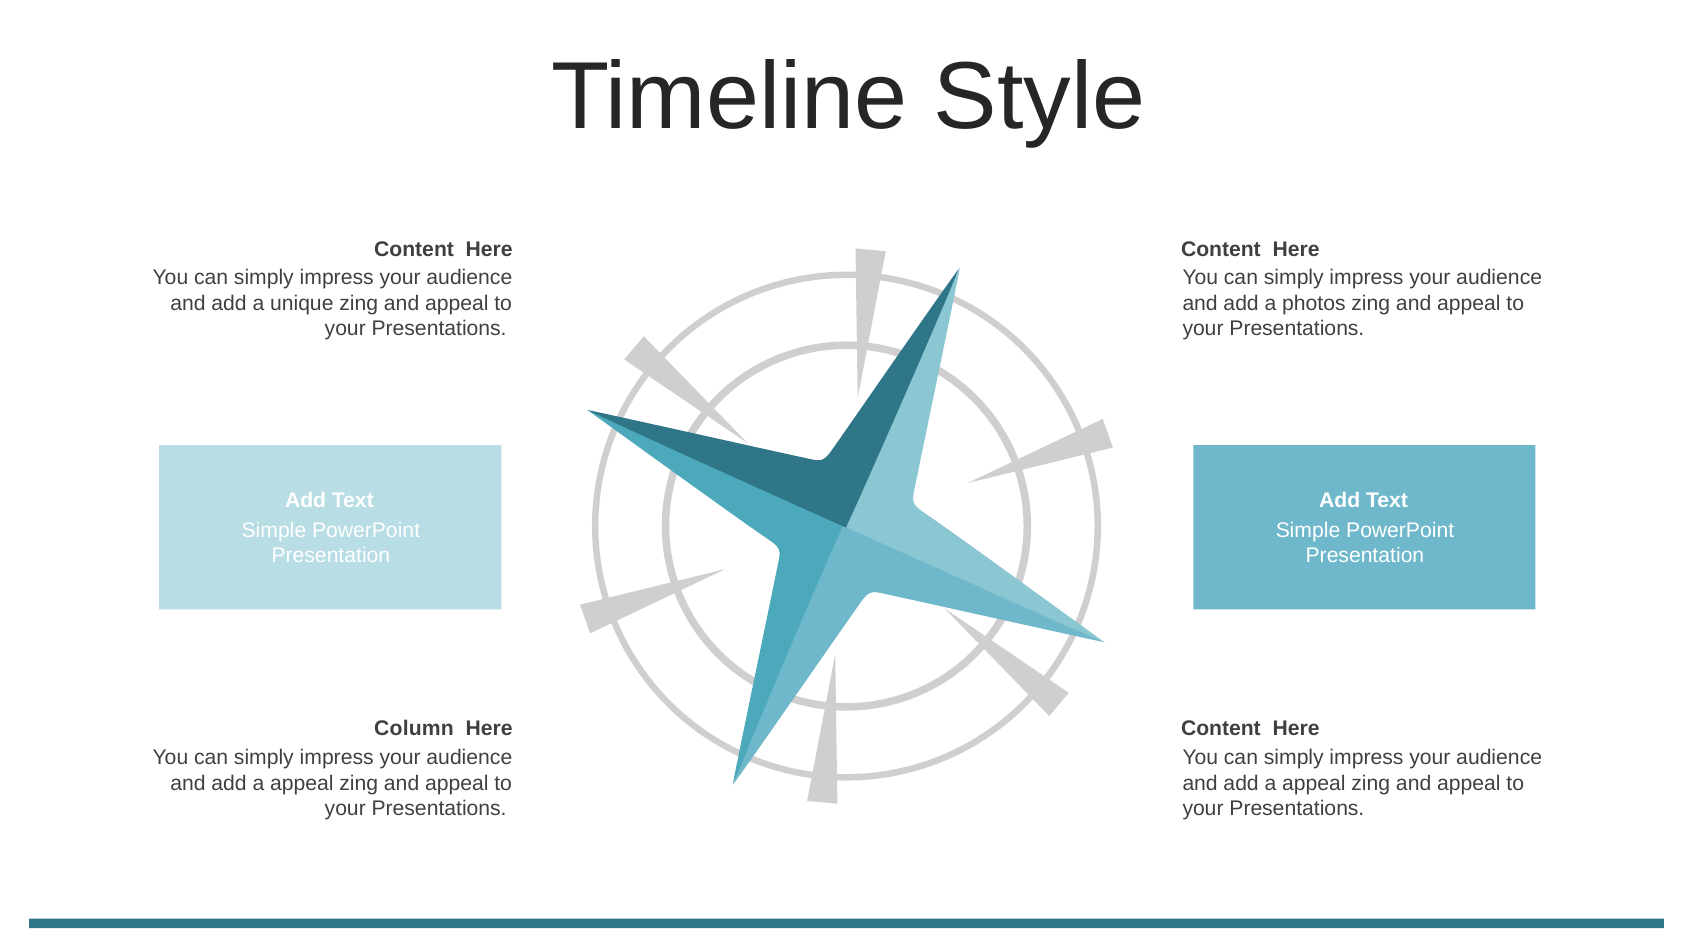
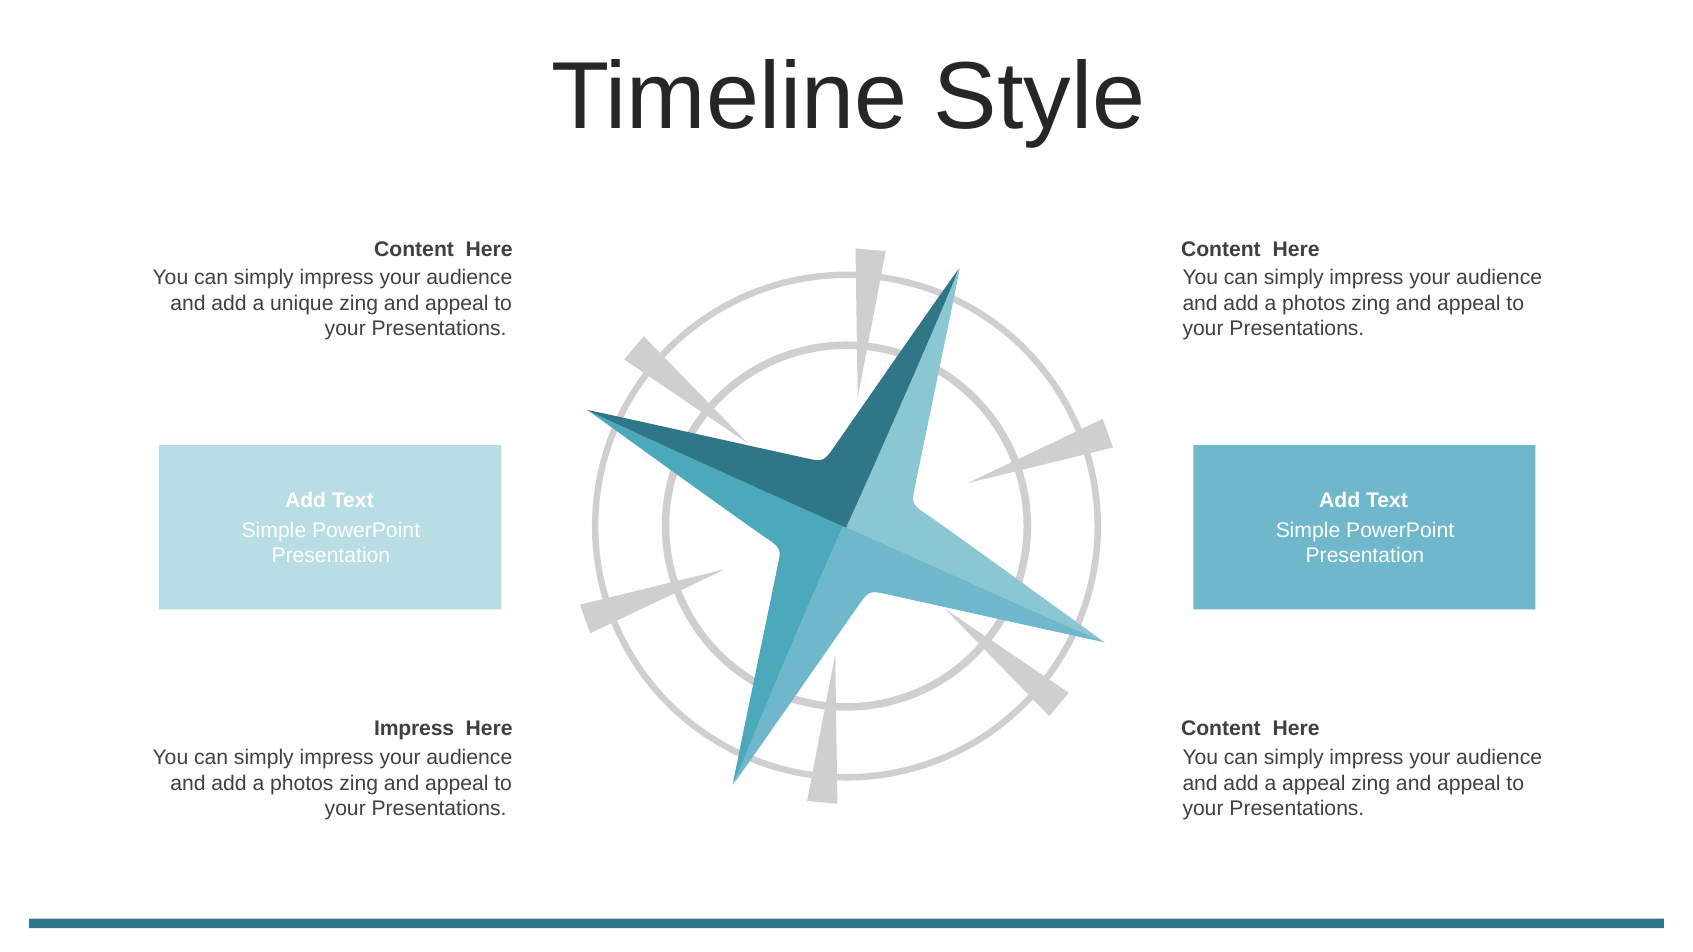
Column: Column -> Impress (414, 729)
appeal: appeal -> photos (302, 784)
